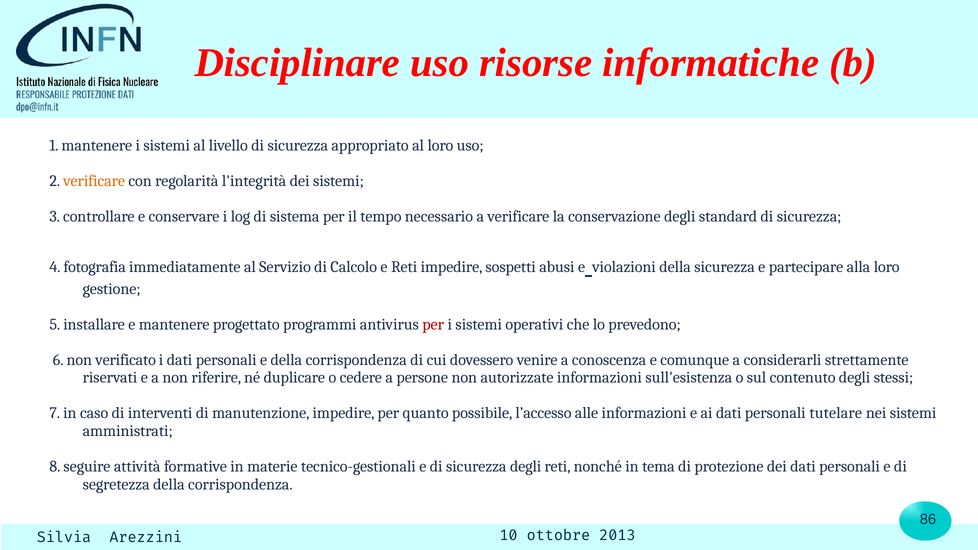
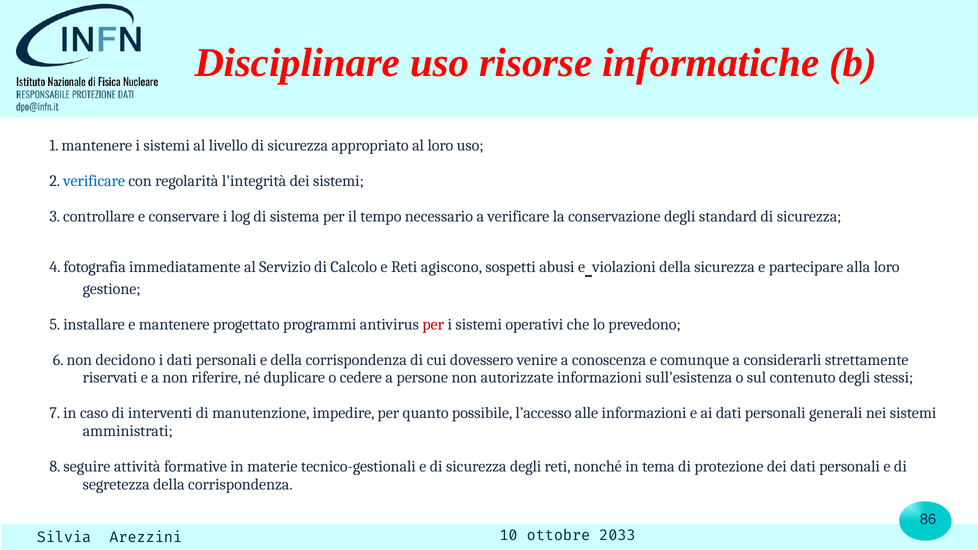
verificare colour: orange -> blue (94, 181)
Reti impedire: impedire -> agiscono (451, 267)
verificato: verificato -> decidono (125, 360)
tutelare: tutelare -> generali (836, 413)
2013: 2013 -> 2033 (617, 536)
